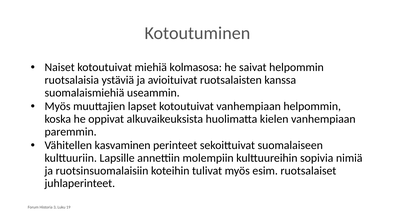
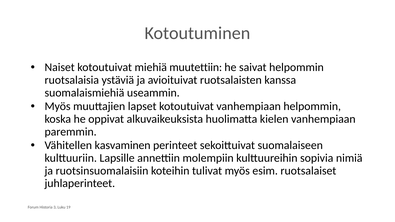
kolmasosa: kolmasosa -> muutettiin (196, 67)
